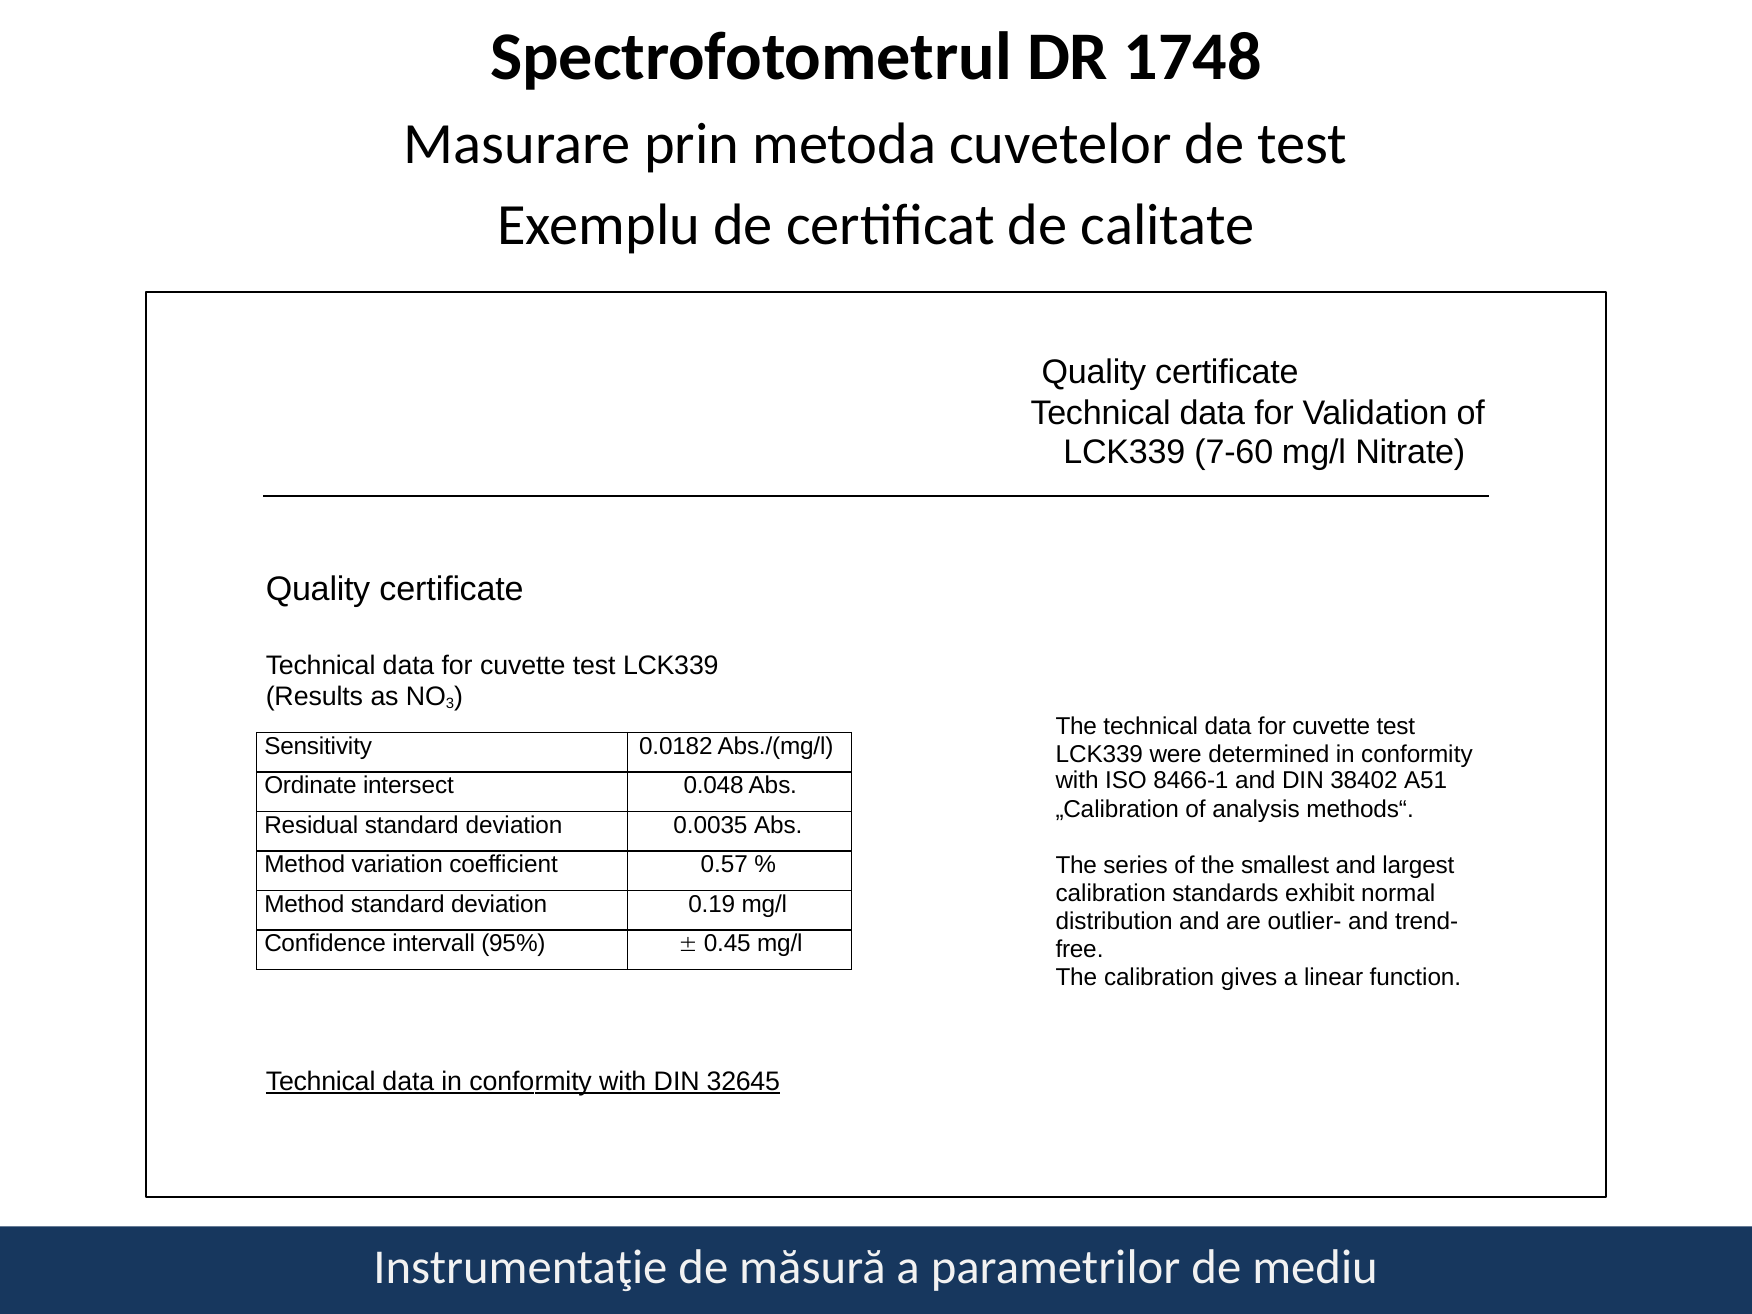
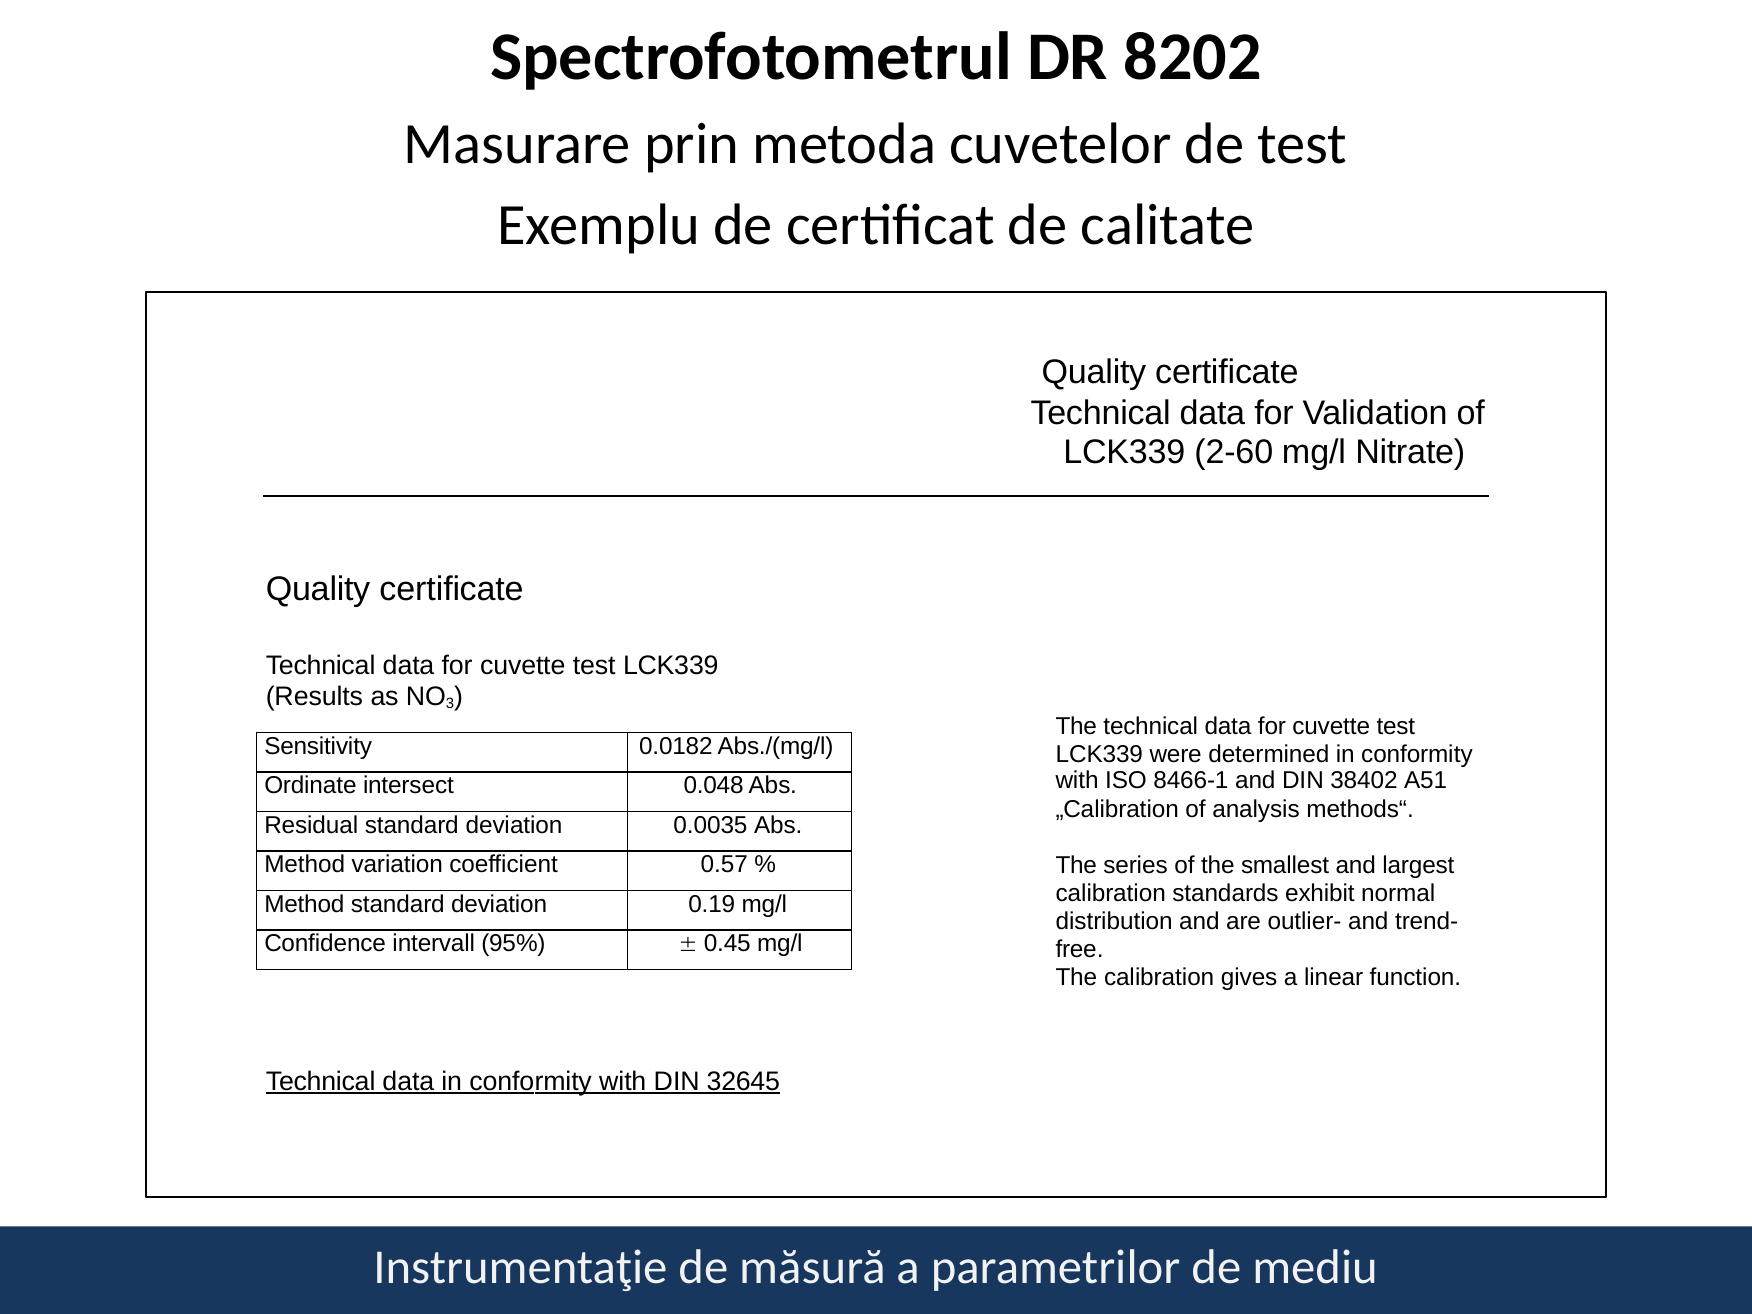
1748: 1748 -> 8202 (1193, 57)
7-60: 7-60 -> 2-60 (1234, 452)
